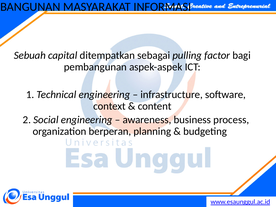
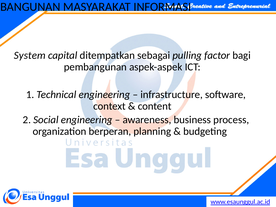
Sebuah: Sebuah -> System (30, 55)
